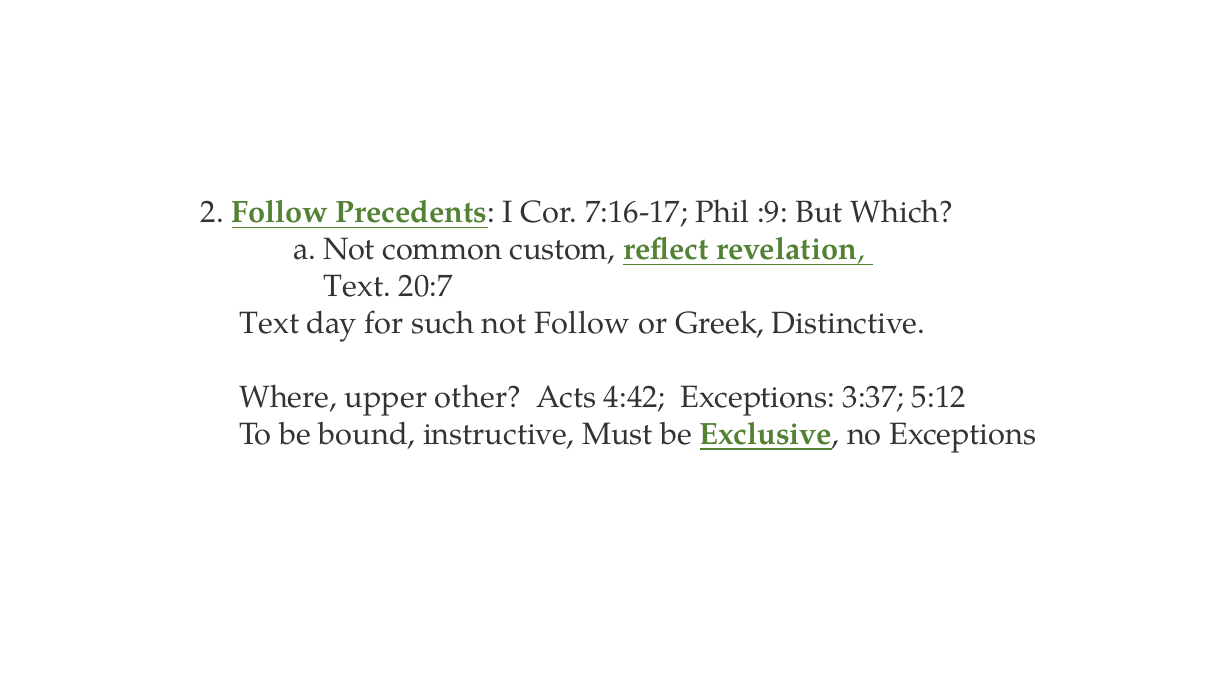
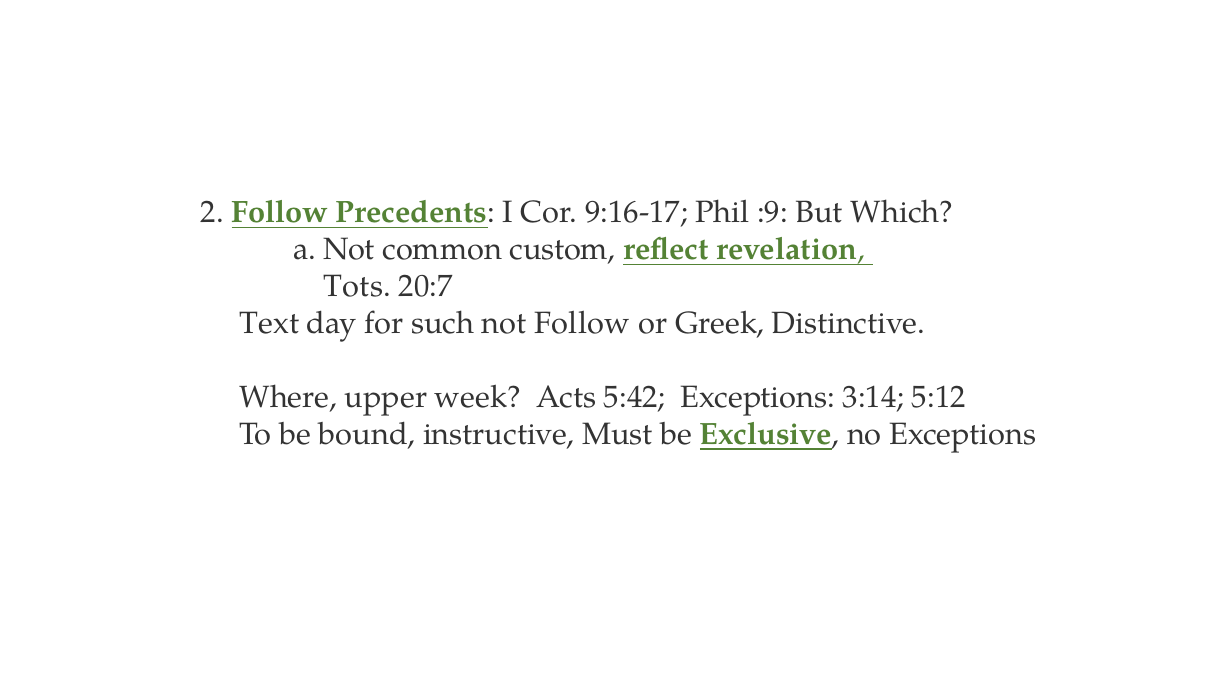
7:16-17: 7:16-17 -> 9:16-17 (636, 213)
Text: Text -> Tots (357, 286)
other: other -> week (478, 397)
4:42: 4:42 -> 5:42 (635, 397)
3:37: 3:37 -> 3:14 (874, 397)
